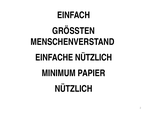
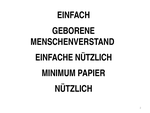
GRÖSSTEN: GRÖSSTEN -> GEBORENE (74, 31)
